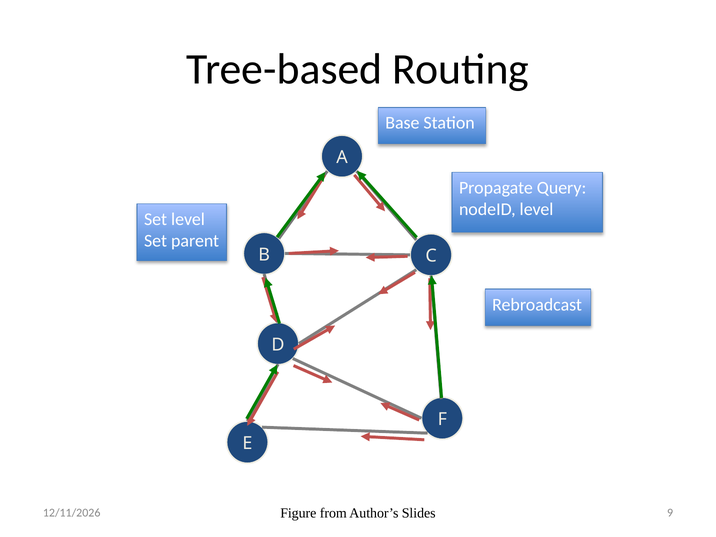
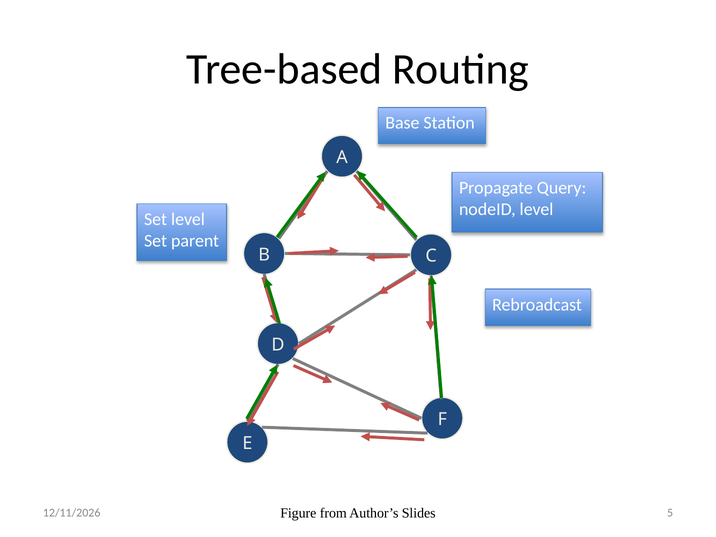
9: 9 -> 5 (670, 513)
